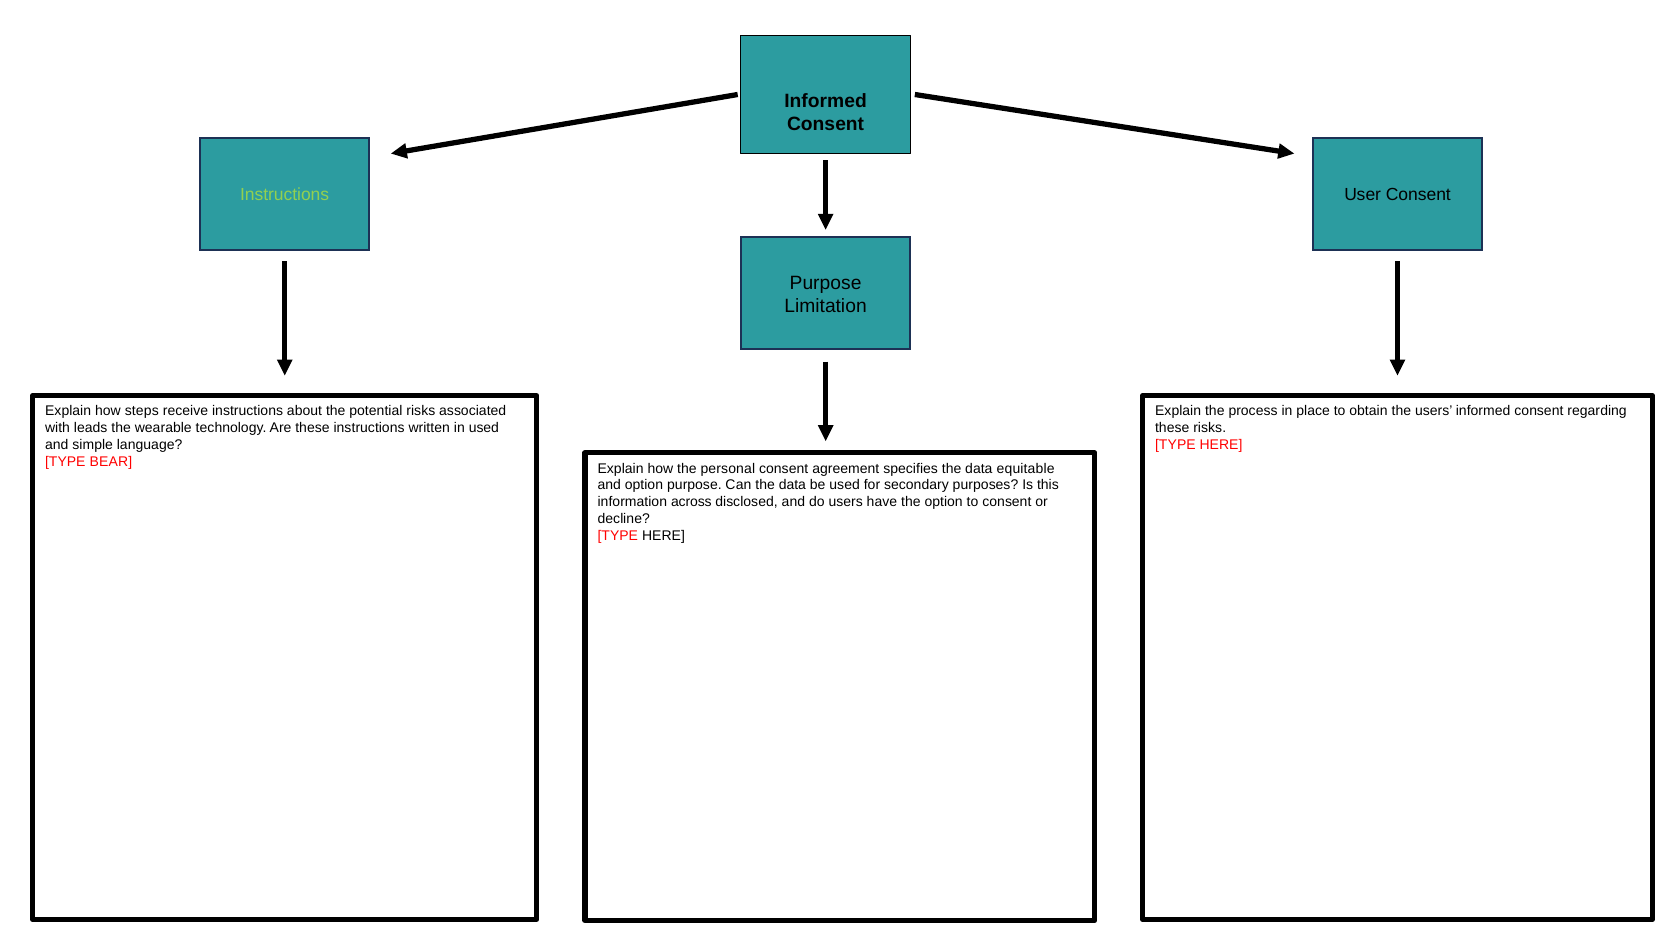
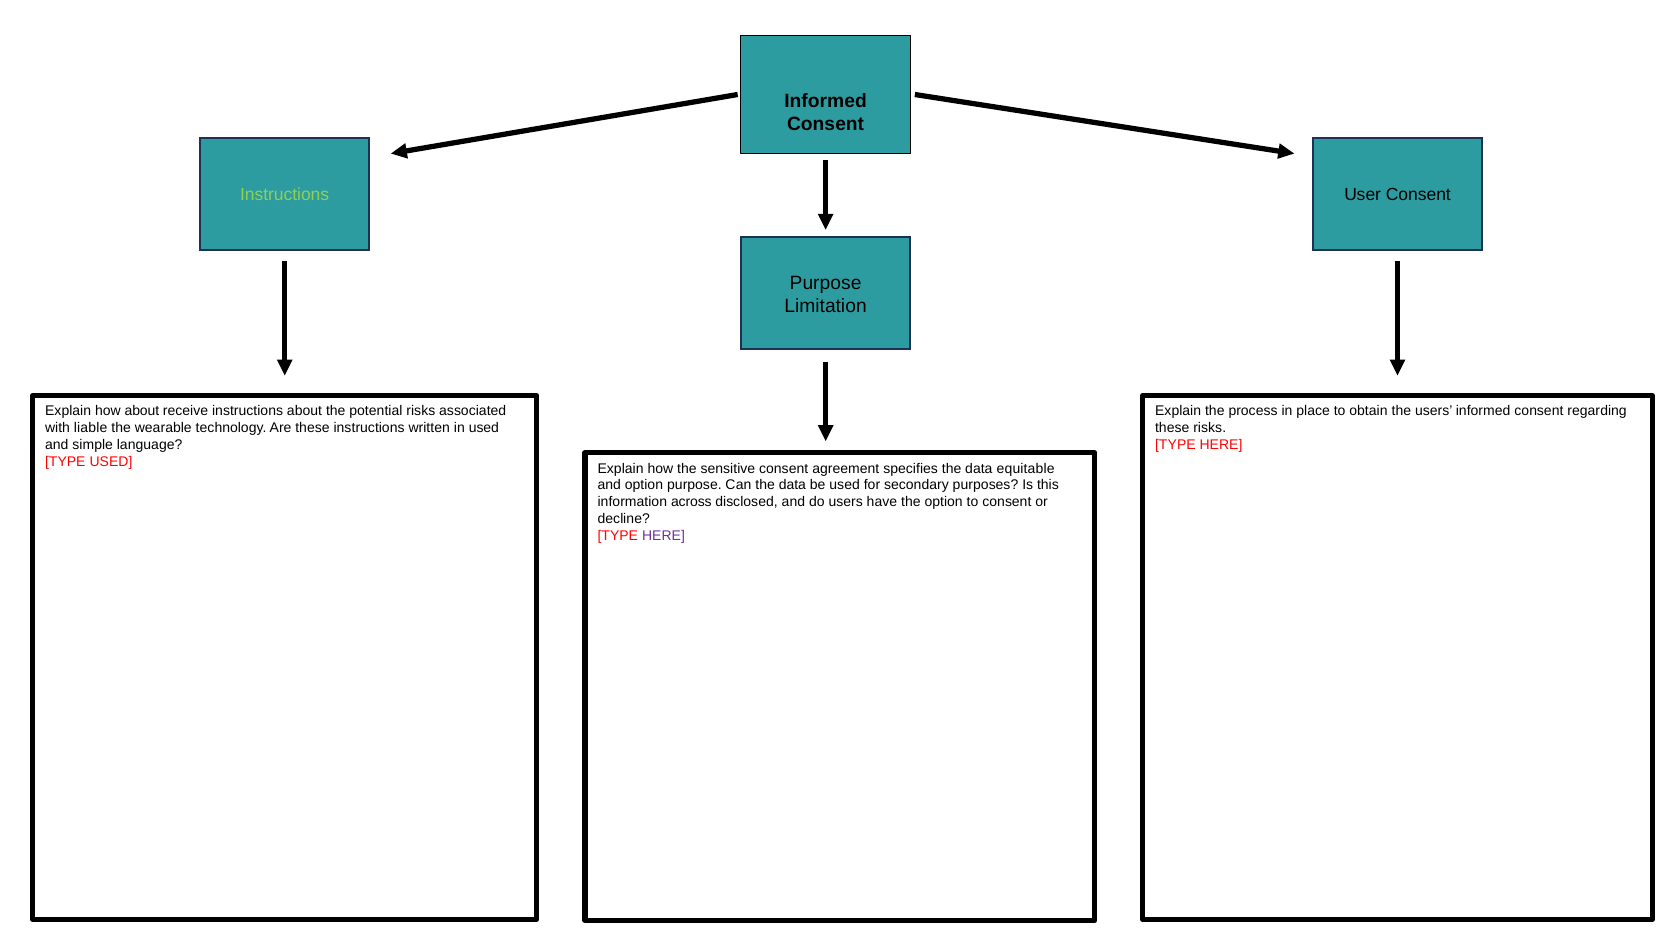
how steps: steps -> about (142, 411)
leads: leads -> liable (91, 428)
TYPE BEAR: BEAR -> USED (111, 462)
personal: personal -> sensitive (728, 468)
HERE colour: black -> purple (663, 536)
